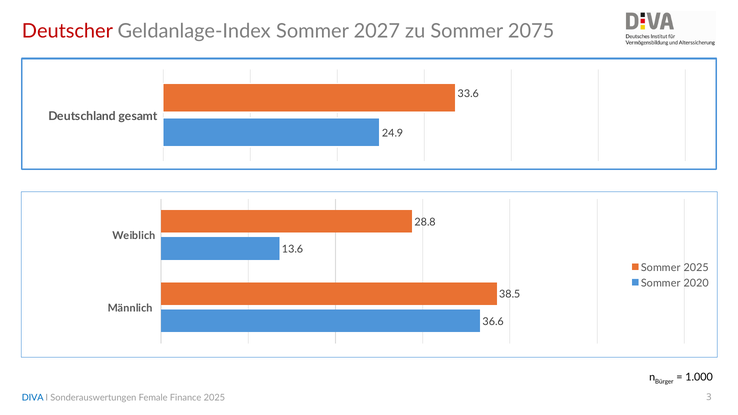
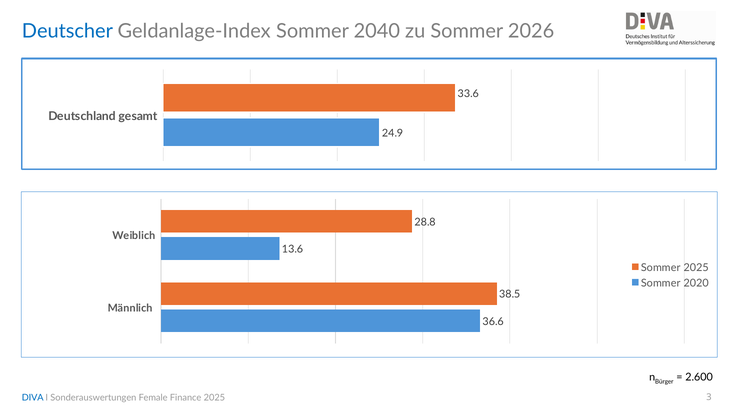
Deutscher colour: red -> blue (67, 31)
2027: 2027 -> 2040 (377, 31)
2075: 2075 -> 2026 (531, 31)
1.000: 1.000 -> 2.600 (699, 378)
